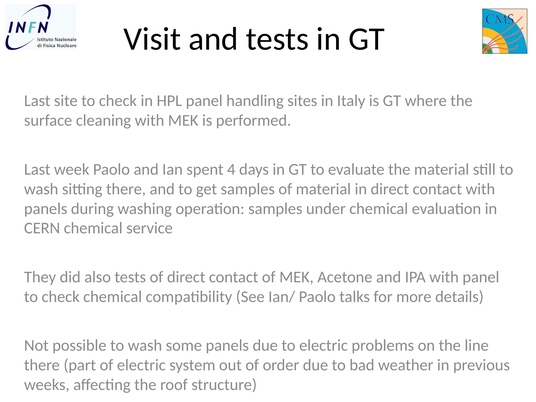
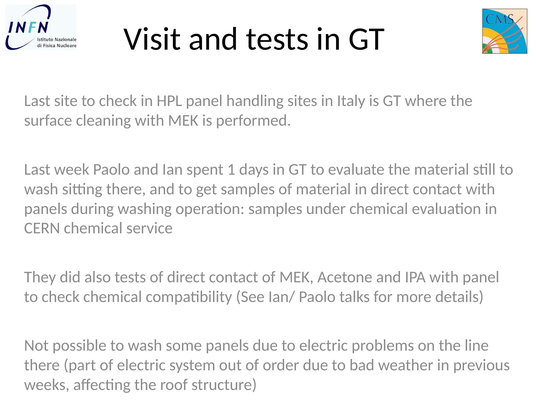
4: 4 -> 1 (231, 169)
